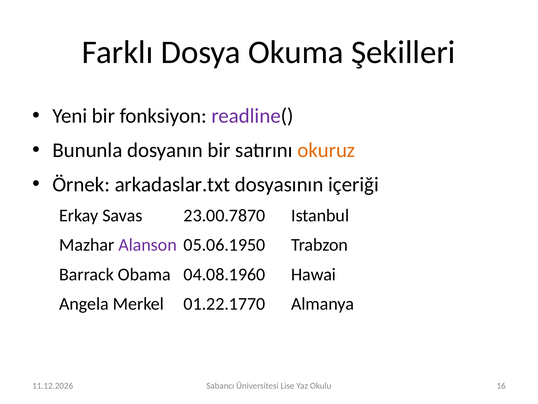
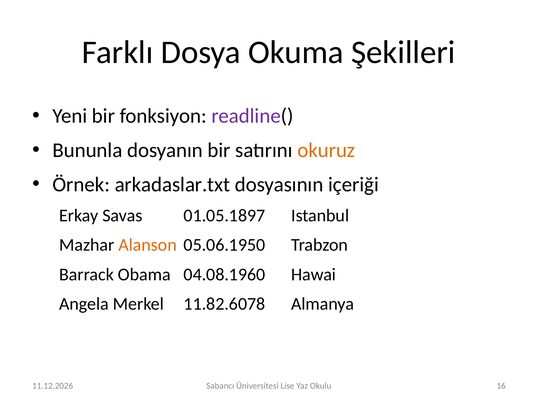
23.00.7870: 23.00.7870 -> 01.05.1897 (224, 215)
Alanson colour: purple -> orange (148, 245)
01.22.1770: 01.22.1770 -> 11.82.6078 (224, 303)
